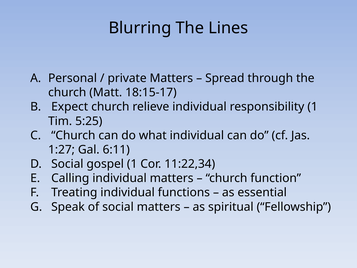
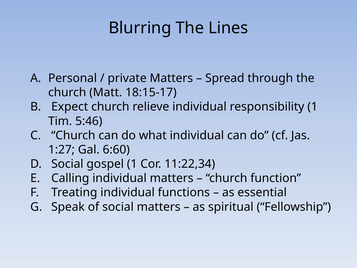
5:25: 5:25 -> 5:46 (89, 121)
6:11: 6:11 -> 6:60 (116, 150)
